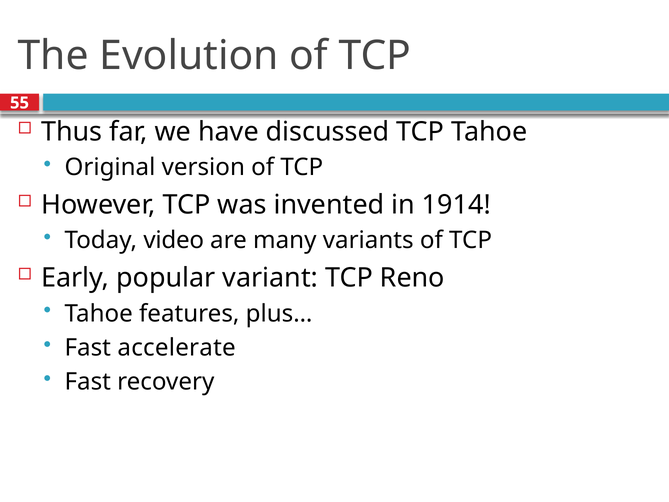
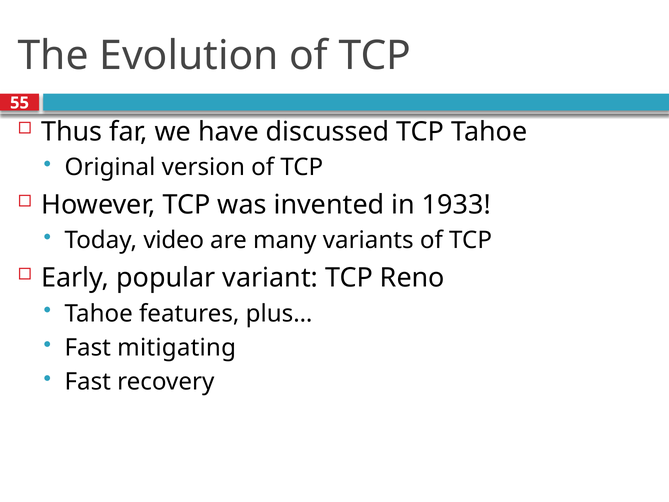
1914: 1914 -> 1933 (456, 205)
accelerate: accelerate -> mitigating (177, 348)
